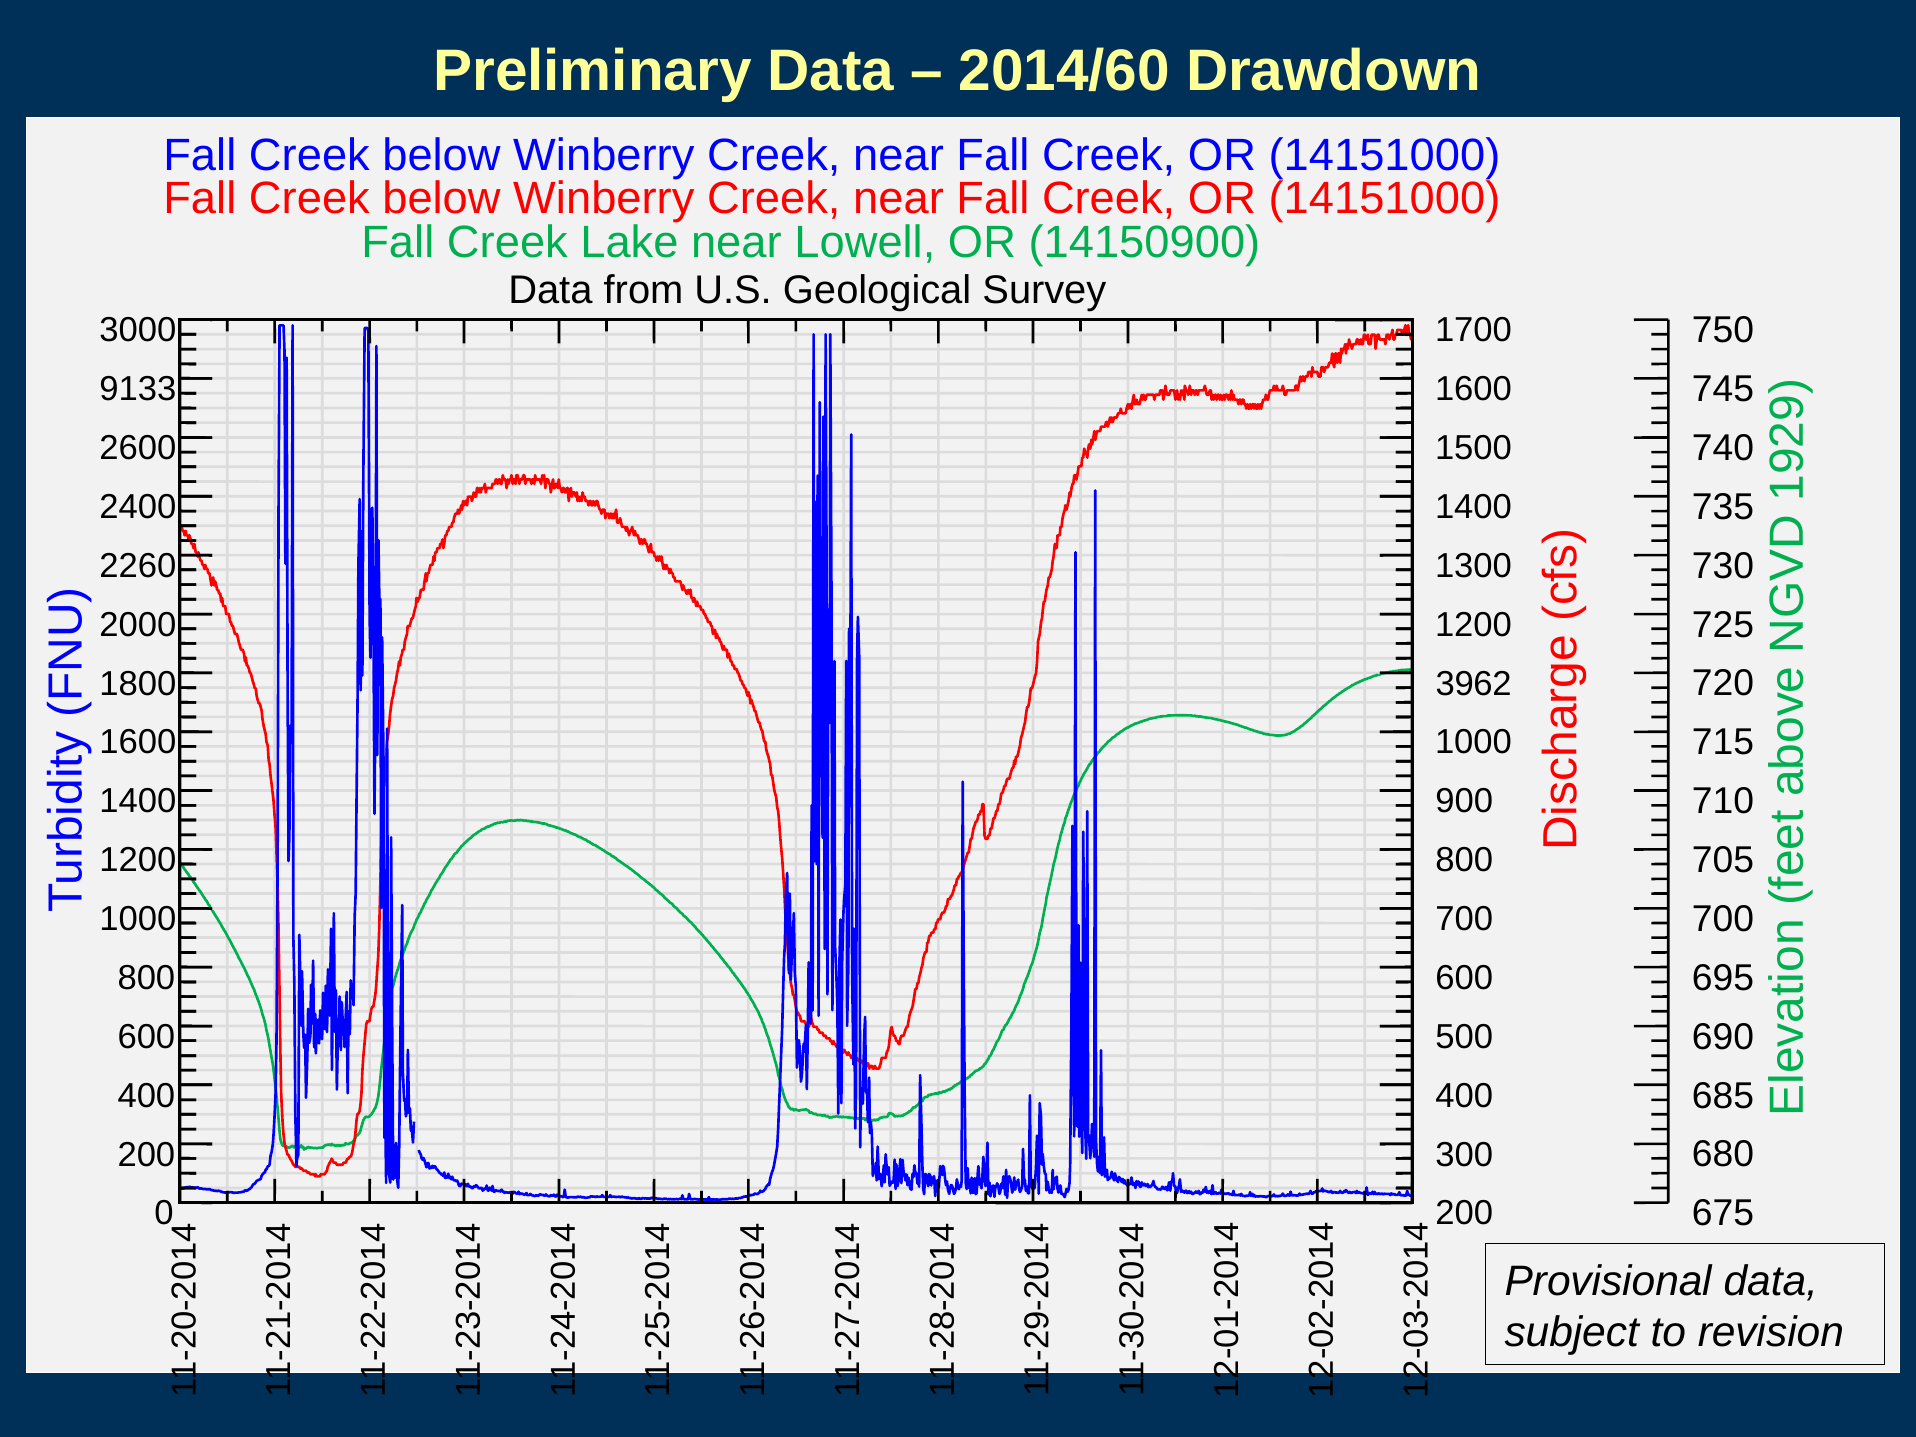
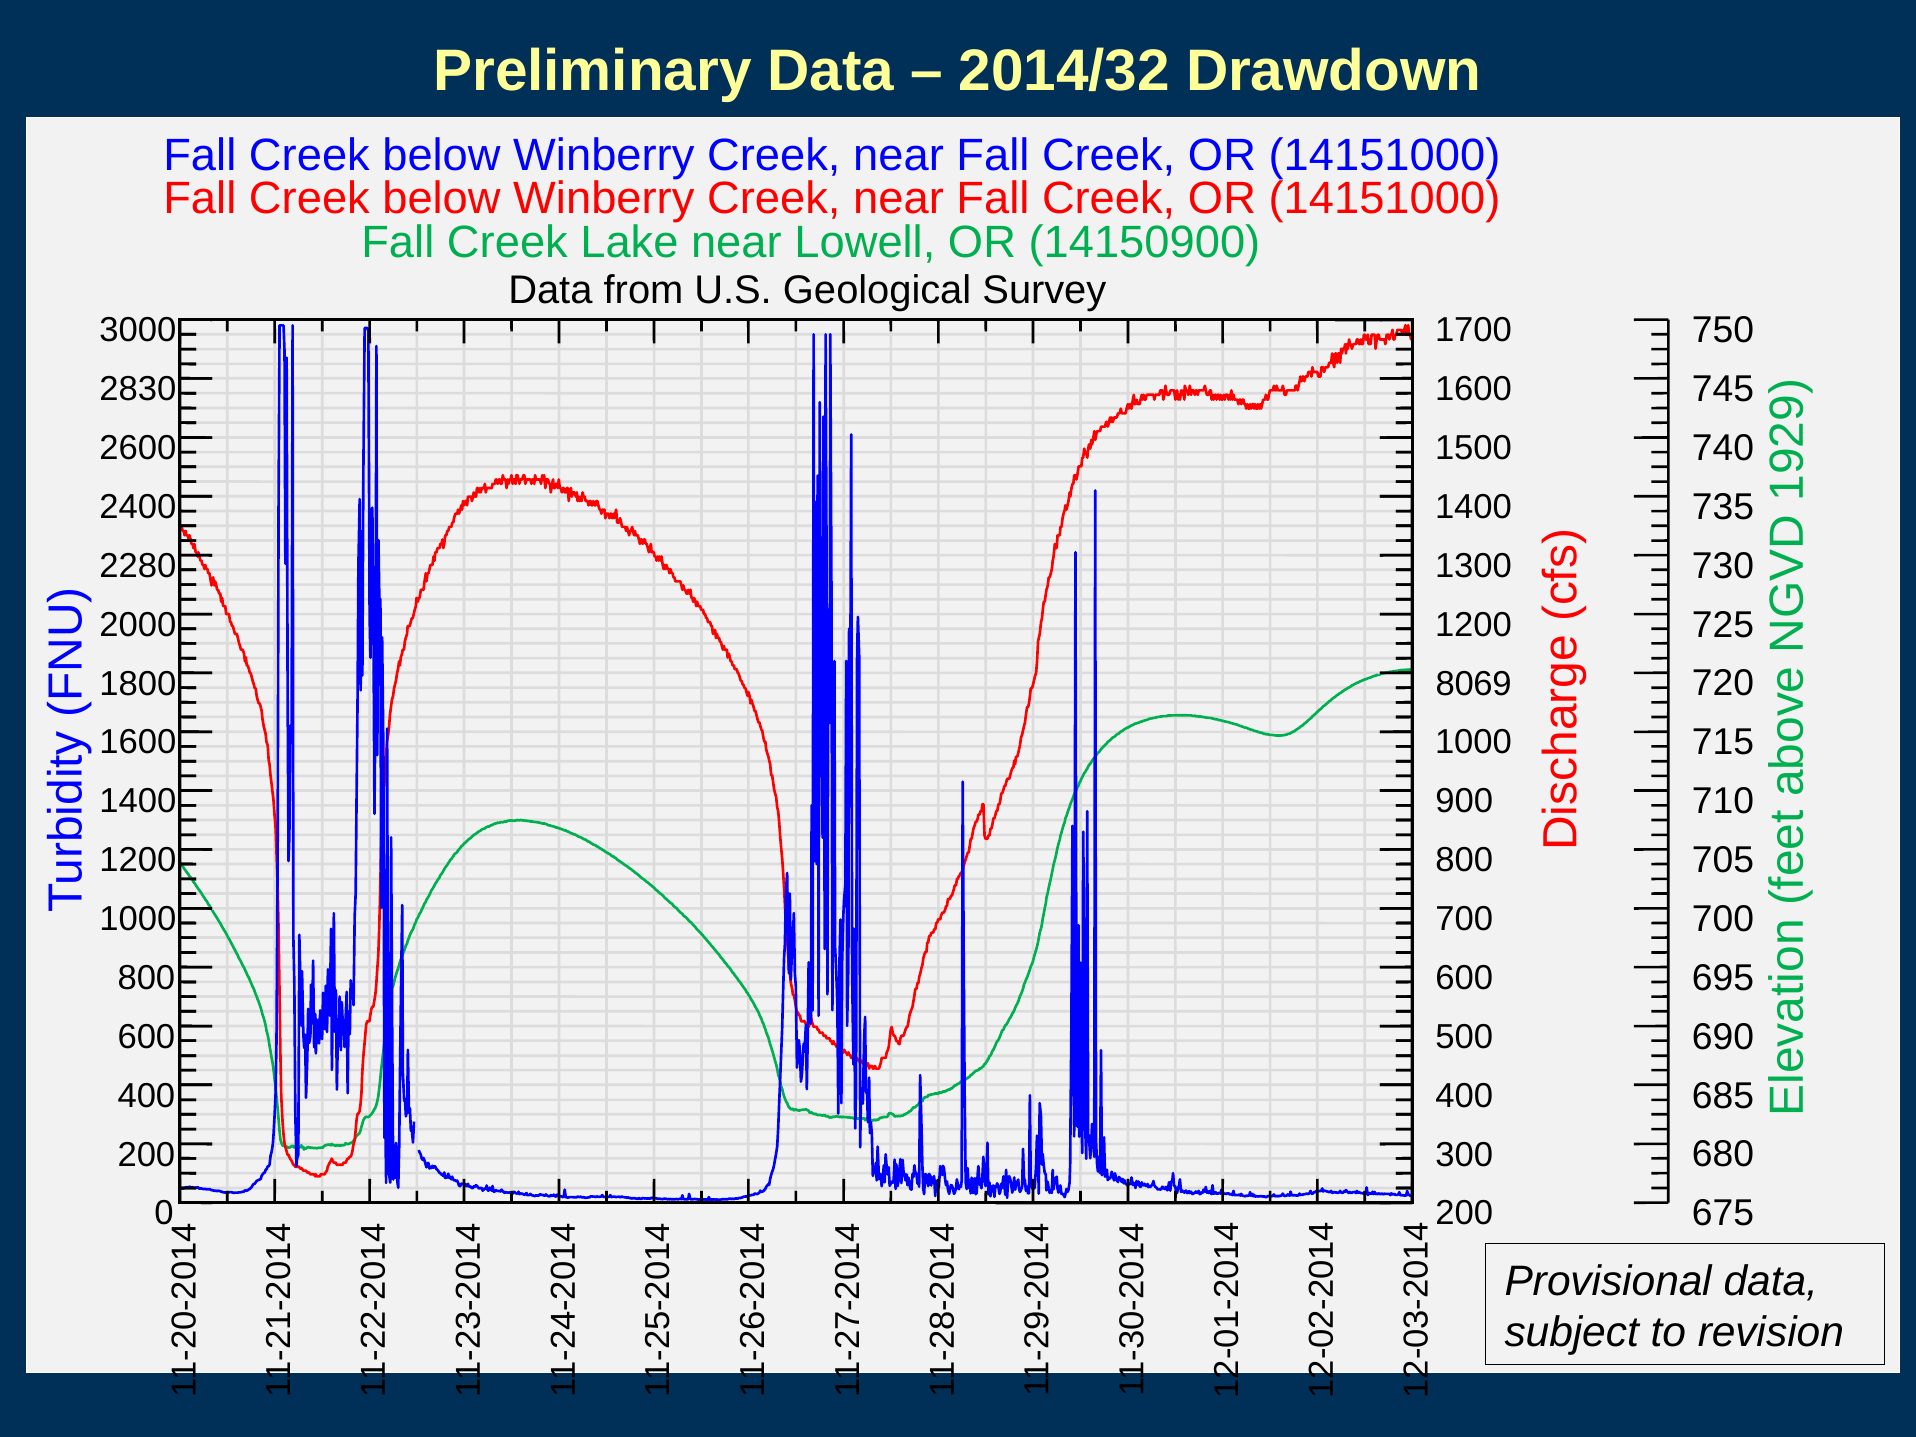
2014/60: 2014/60 -> 2014/32 (1064, 71)
9133: 9133 -> 2830 (138, 389)
2260: 2260 -> 2280 (138, 566)
3962: 3962 -> 8069 (1474, 684)
